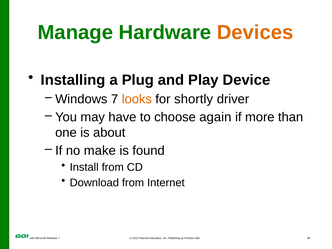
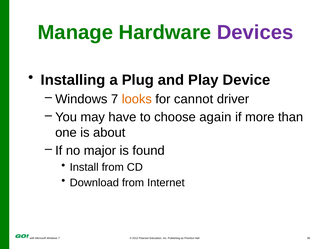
Devices colour: orange -> purple (255, 32)
shortly: shortly -> cannot (194, 99)
make: make -> major (100, 151)
